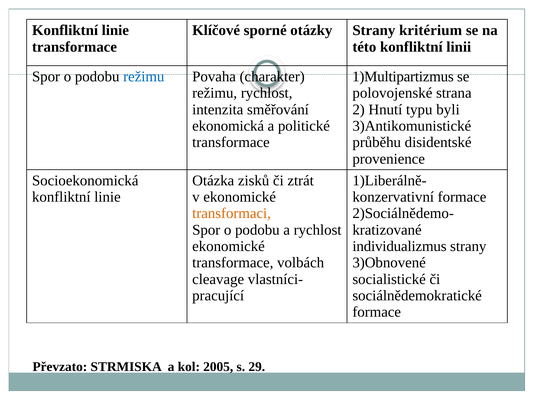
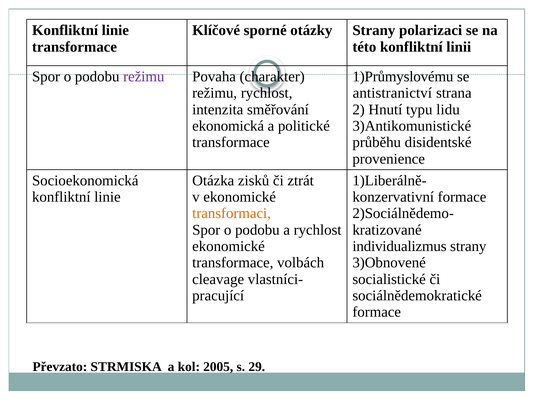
kritérium: kritérium -> polarizaci (431, 30)
režimu colour: blue -> purple (144, 77)
1)Multipartizmus: 1)Multipartizmus -> 1)Průmyslovému (403, 77)
polovojenské: polovojenské -> antistranictví (392, 93)
byli: byli -> lidu (448, 110)
